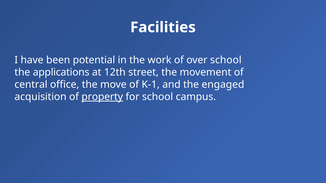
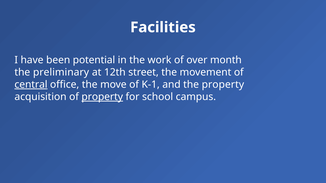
over school: school -> month (226, 60)
applications: applications -> preliminary (61, 72)
central underline: none -> present (31, 85)
the engaged: engaged -> property (223, 85)
